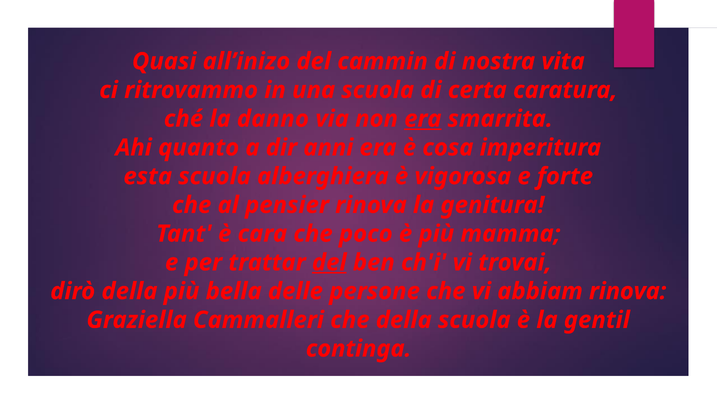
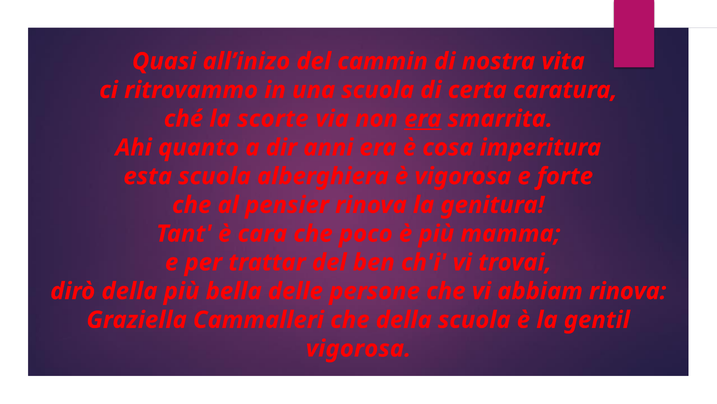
danno: danno -> scorte (273, 119)
del underline: present -> none (329, 262)
continga: continga -> vigorosa (358, 348)
